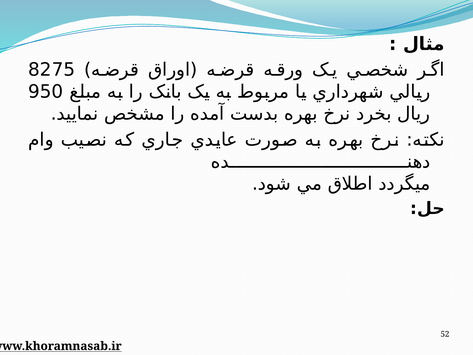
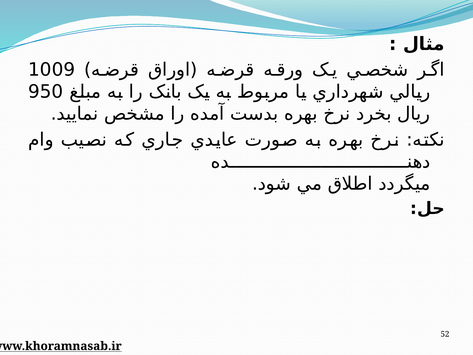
8275: 8275 -> 1009 (52, 70)
